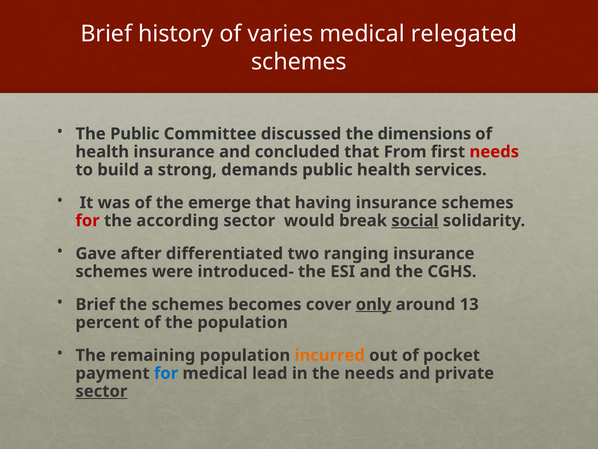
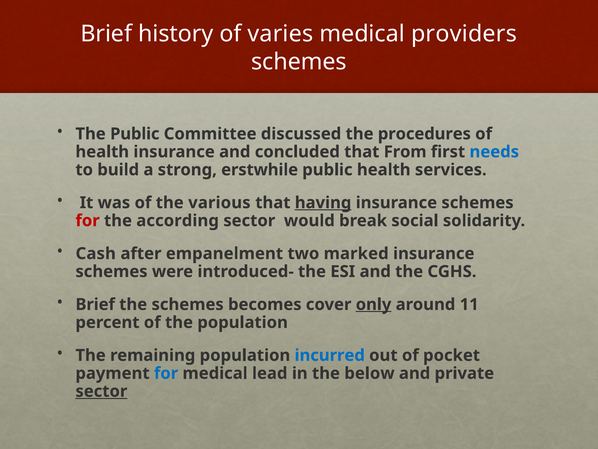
relegated: relegated -> providers (464, 34)
dimensions: dimensions -> procedures (424, 134)
needs colour: red -> blue (494, 152)
demands: demands -> erstwhile (260, 170)
emerge: emerge -> various (219, 202)
having underline: none -> present (323, 202)
social underline: present -> none (415, 220)
Gave: Gave -> Cash (96, 253)
differentiated: differentiated -> empanelment (224, 253)
ranging: ranging -> marked (356, 253)
13: 13 -> 11 (469, 304)
incurred colour: orange -> blue (330, 355)
the needs: needs -> below (369, 373)
